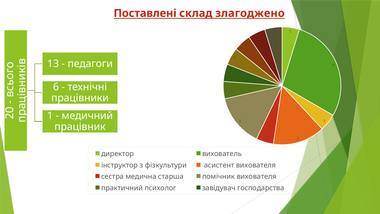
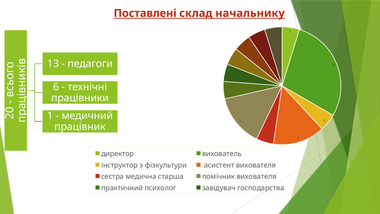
злагоджено: злагоджено -> начальнику (250, 13)
